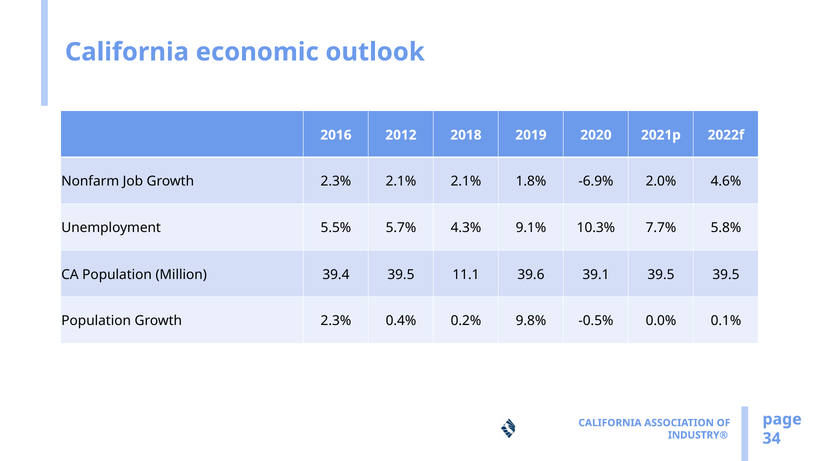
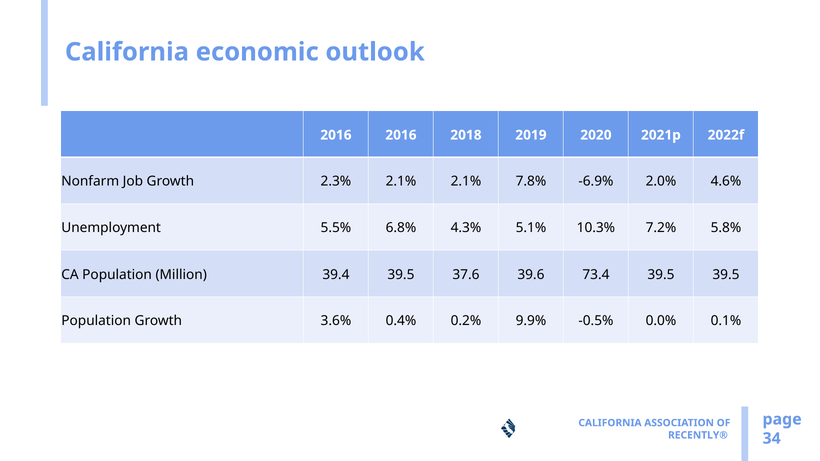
2016 2012: 2012 -> 2016 (401, 135)
1.8%: 1.8% -> 7.8% (531, 182)
5.7%: 5.7% -> 6.8% (401, 228)
9.1%: 9.1% -> 5.1% (531, 228)
7.7%: 7.7% -> 7.2% (661, 228)
11.1: 11.1 -> 37.6 (466, 275)
39.1: 39.1 -> 73.4 (596, 275)
Population Growth 2.3%: 2.3% -> 3.6% (336, 321)
9.8%: 9.8% -> 9.9% (531, 321)
INDUSTRY®: INDUSTRY® -> RECENTLY® (698, 435)
